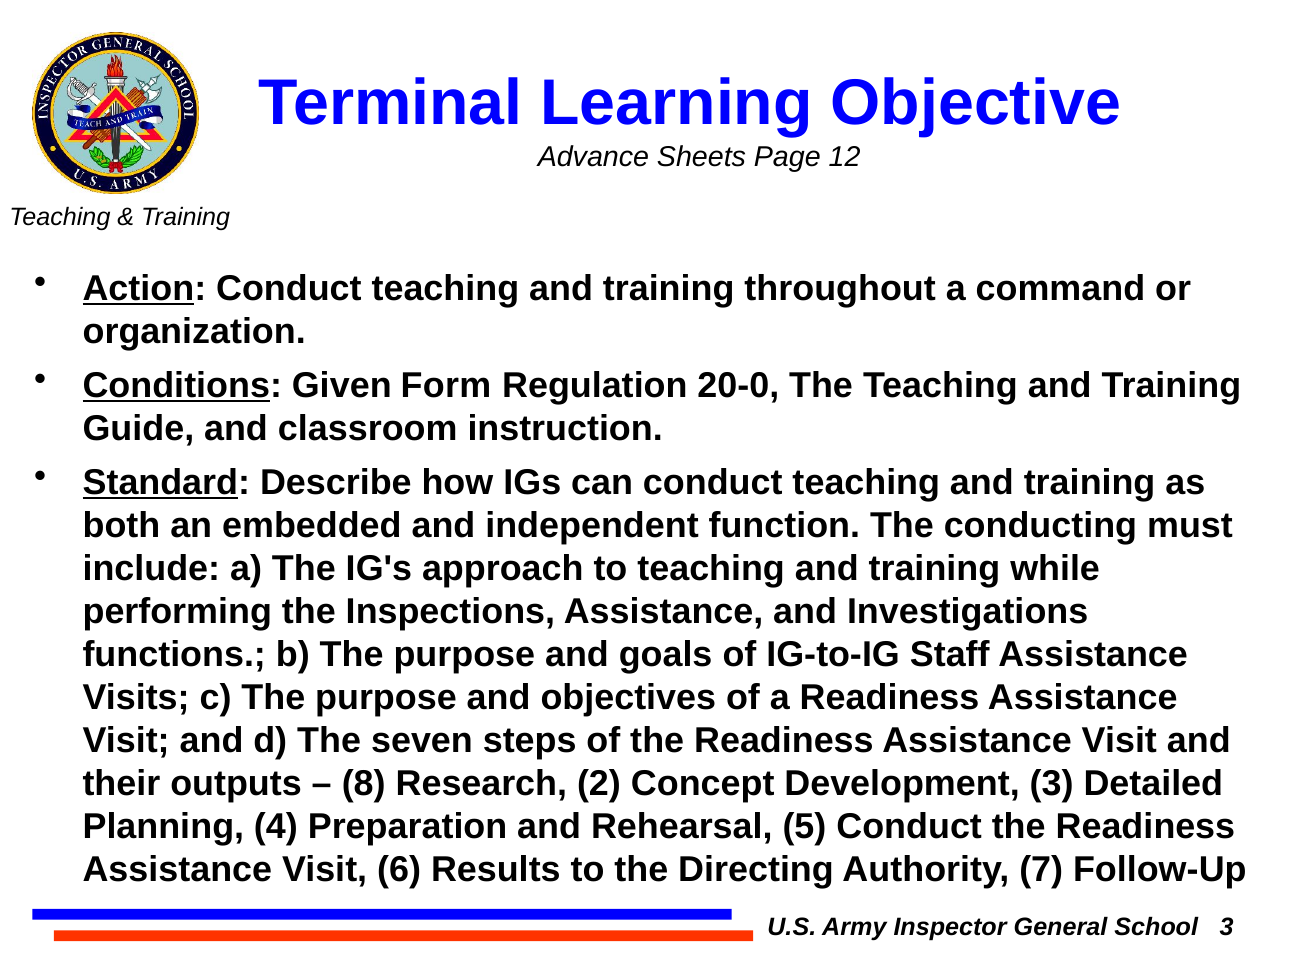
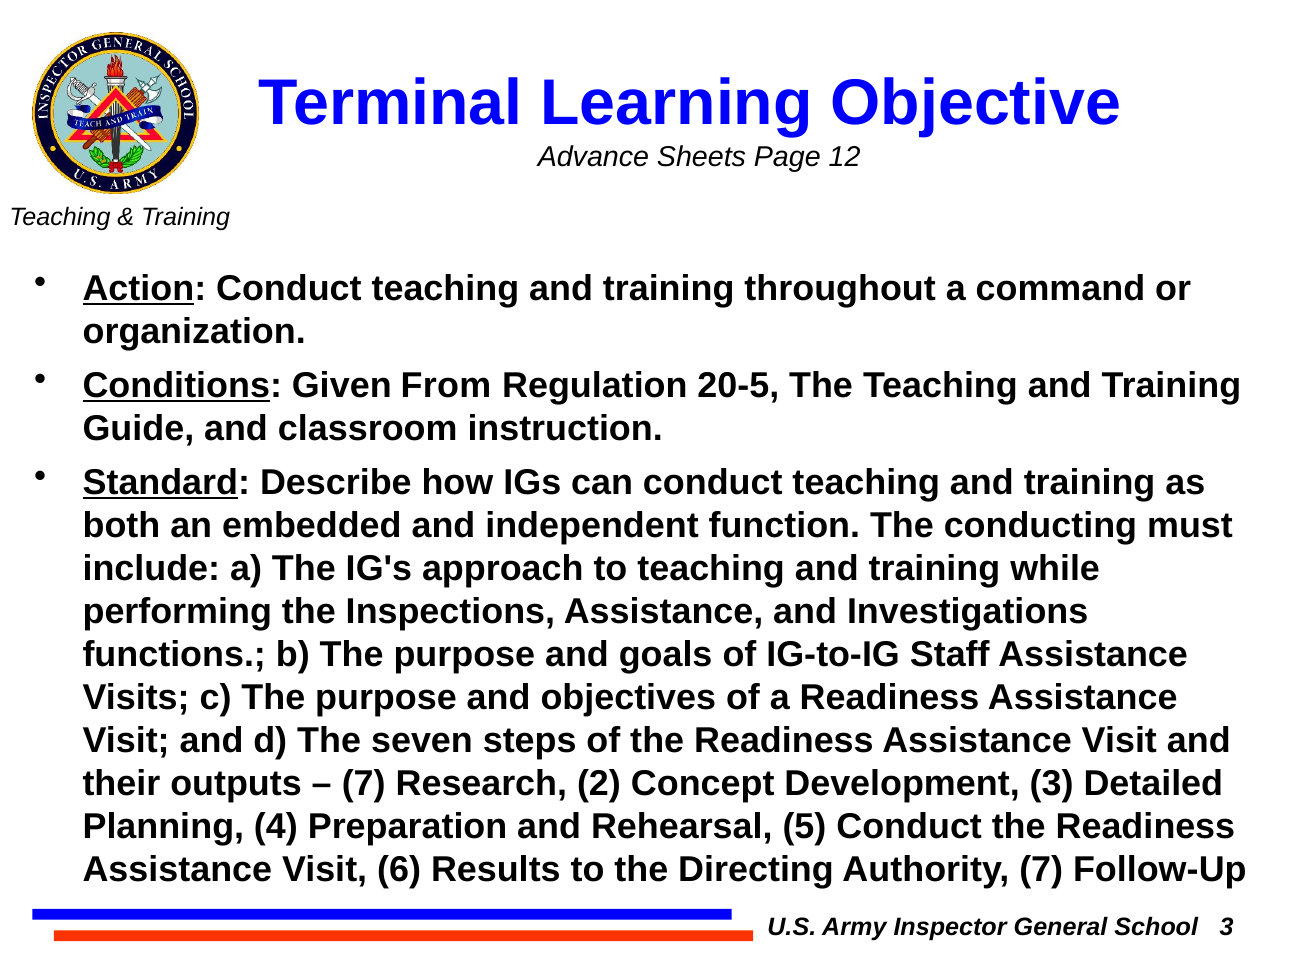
Form: Form -> From (446, 385)
20-0: 20-0 -> 20-5 (738, 385)
8: 8 -> 7 (364, 784)
